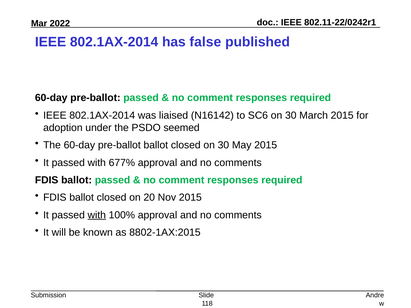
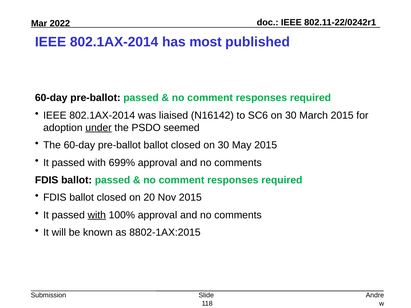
false: false -> most (206, 42)
under underline: none -> present (99, 128)
677%: 677% -> 699% (122, 163)
